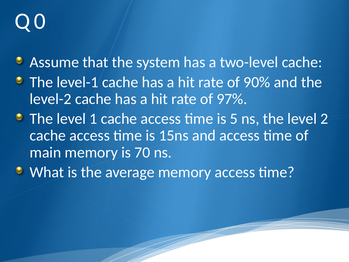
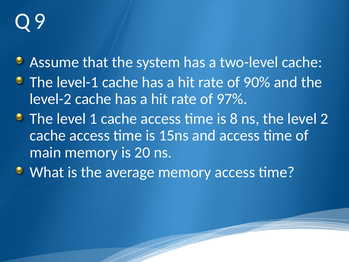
0: 0 -> 9 (40, 21)
5: 5 -> 8 (234, 119)
70: 70 -> 20 (142, 152)
